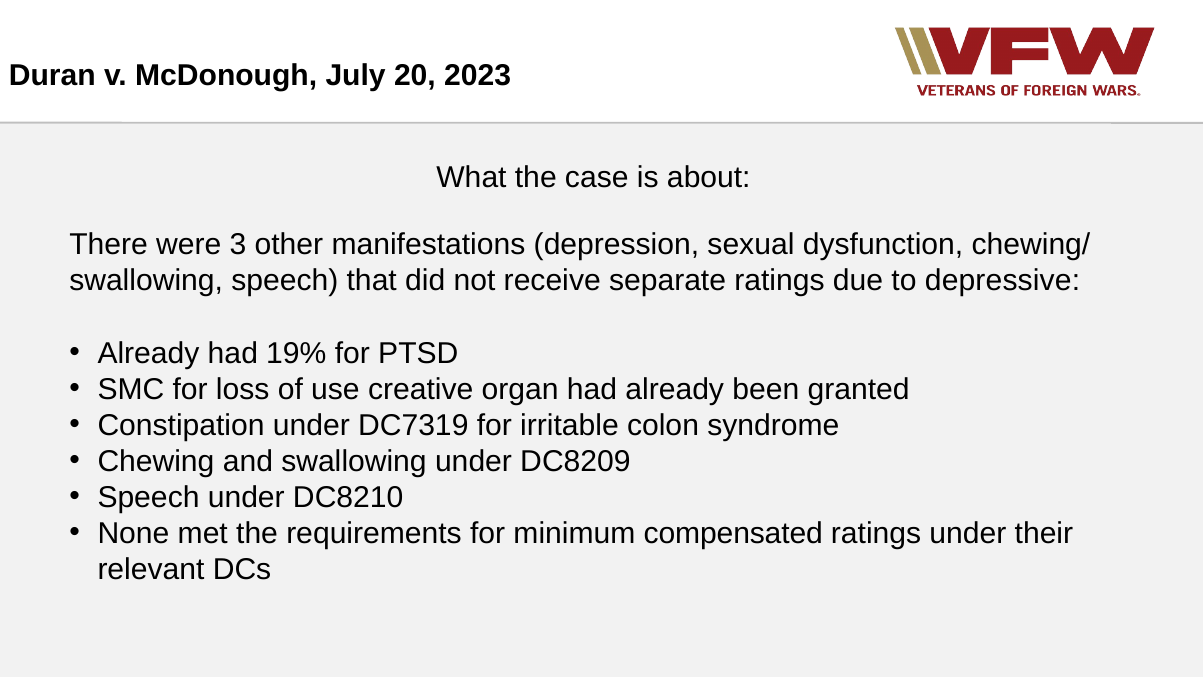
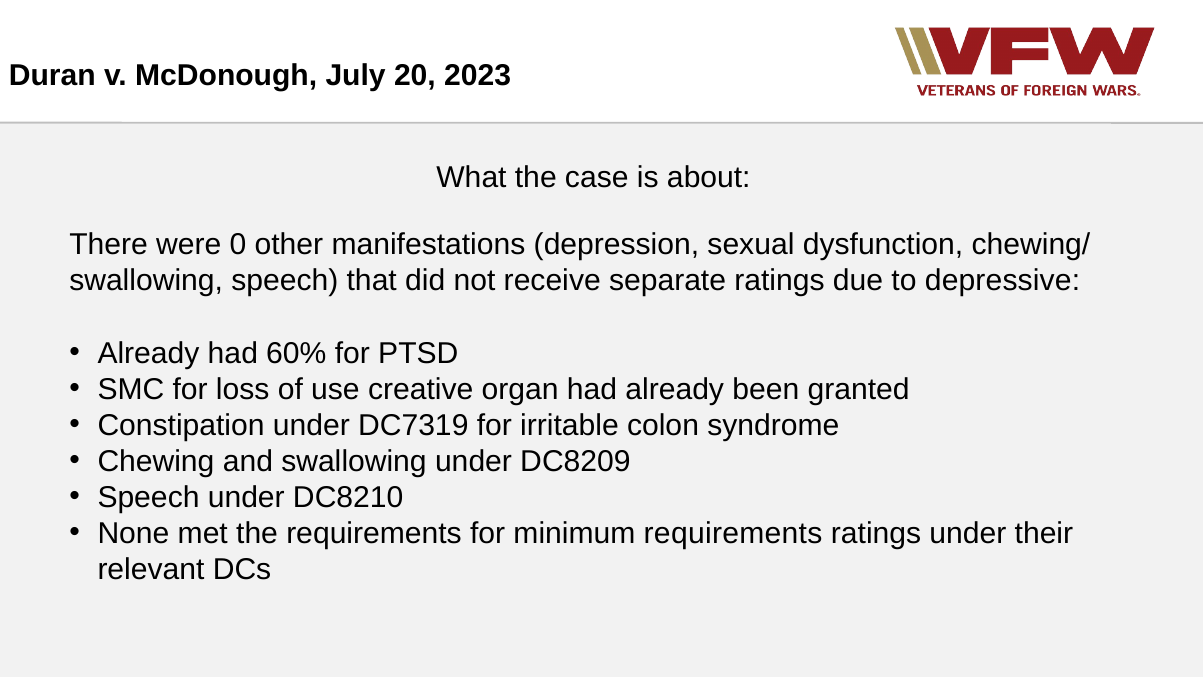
3: 3 -> 0 (238, 245)
19%: 19% -> 60% (296, 353)
minimum compensated: compensated -> requirements (733, 533)
